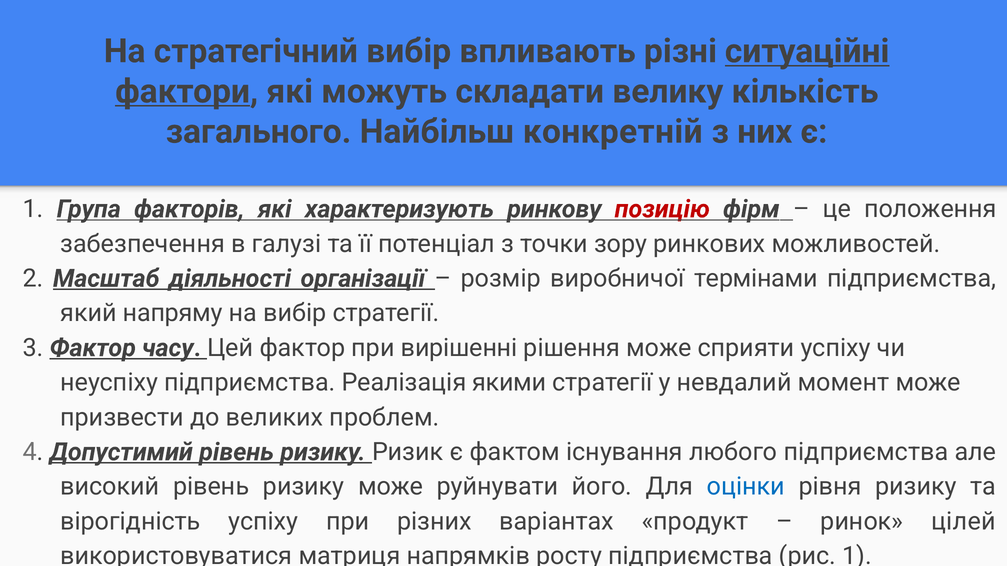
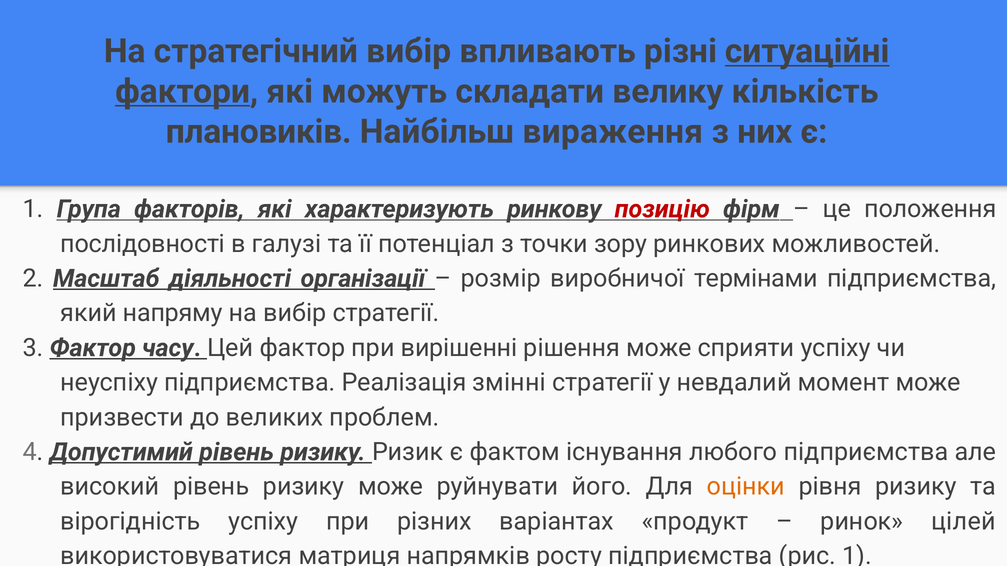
загального: загального -> плановиків (259, 132)
конкретній: конкретній -> вираження (613, 132)
забезпечення: забезпечення -> послідовності (143, 244)
якими: якими -> змінні (509, 383)
оцінки colour: blue -> orange (746, 487)
